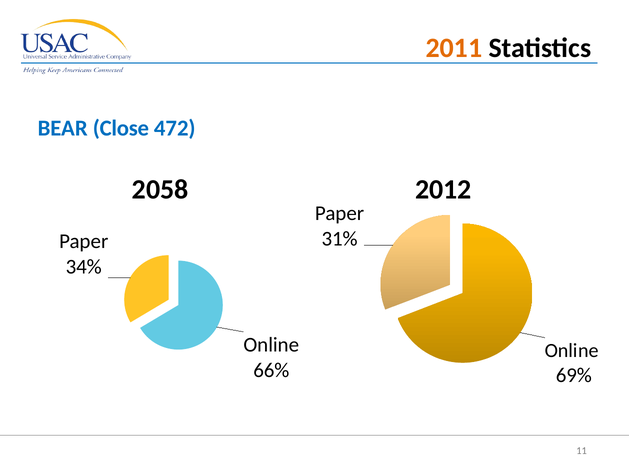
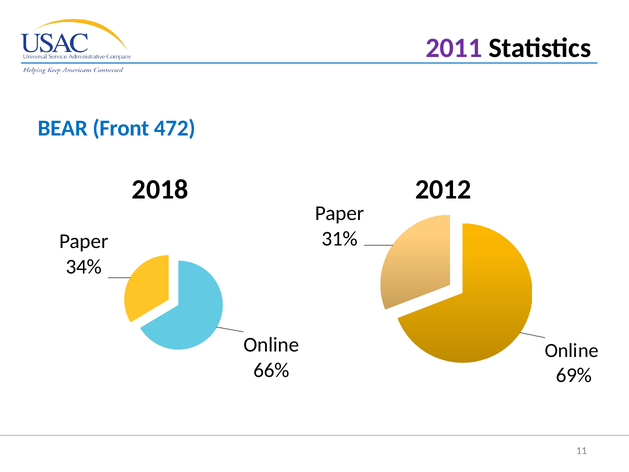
2011 colour: orange -> purple (454, 48)
Close: Close -> Front (121, 128)
2058: 2058 -> 2018 (160, 190)
